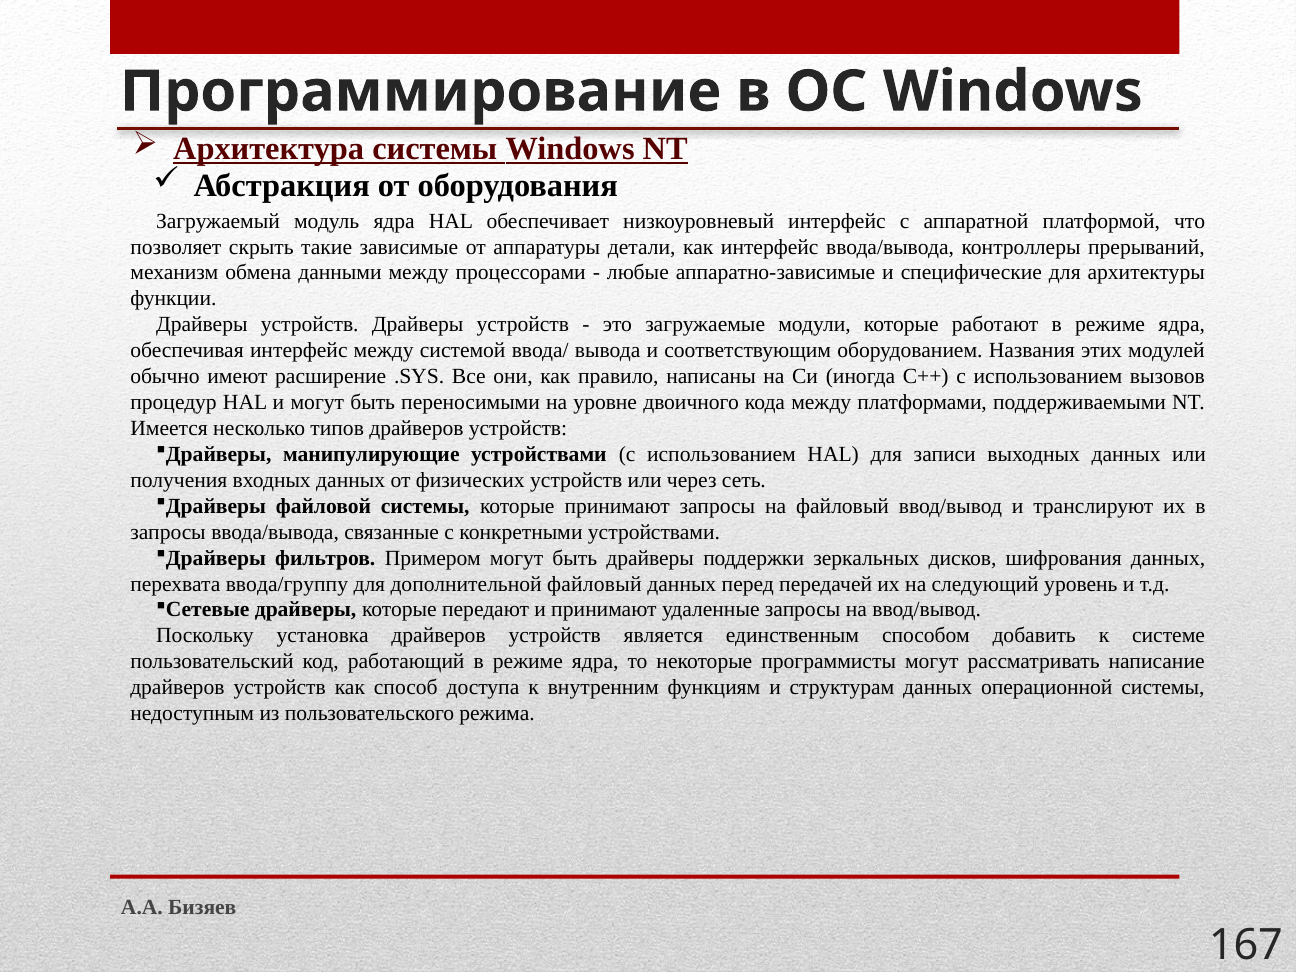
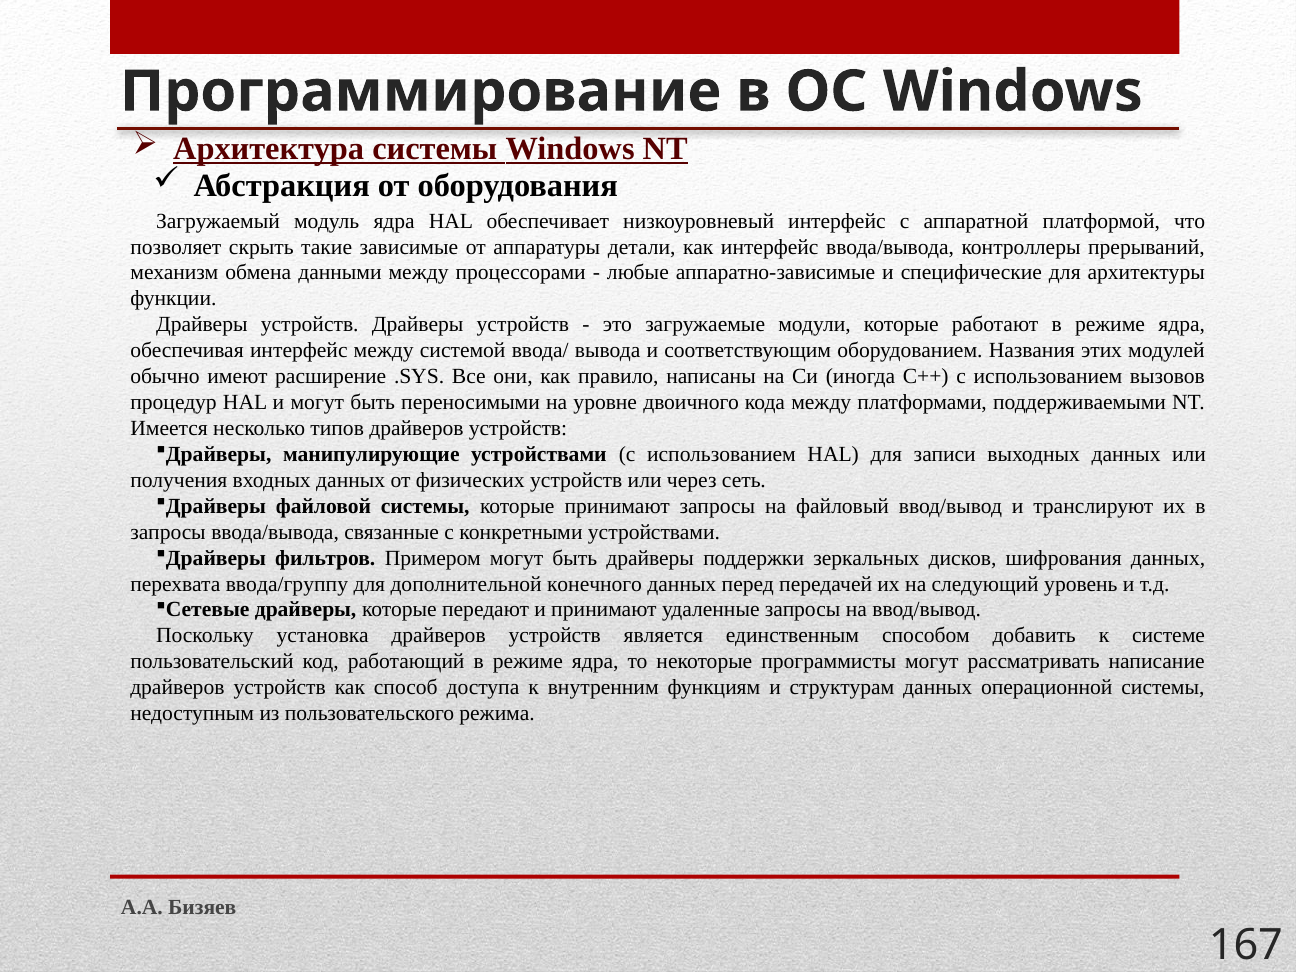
дополнительной файловый: файловый -> конечного (595, 584)
